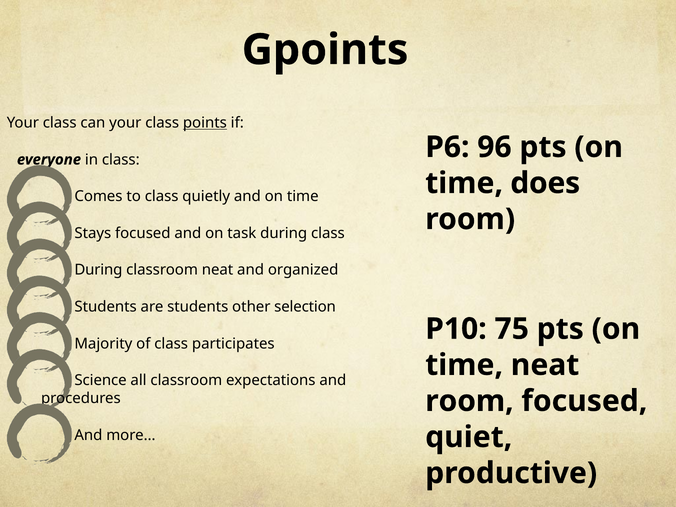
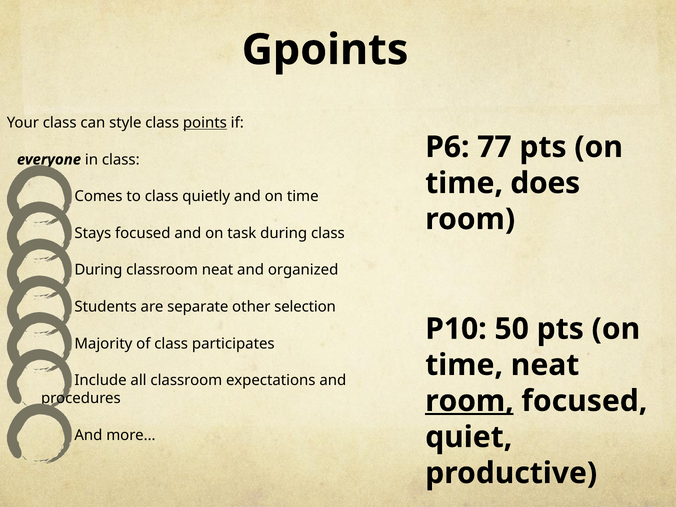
can your: your -> style (125, 123)
96: 96 -> 77 (494, 147)
are students: students -> separate (198, 307)
75: 75 -> 50 (512, 329)
Science: Science -> Include (101, 380)
room underline: none -> present (469, 401)
